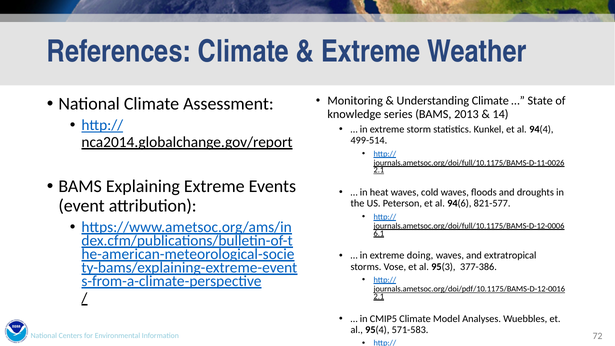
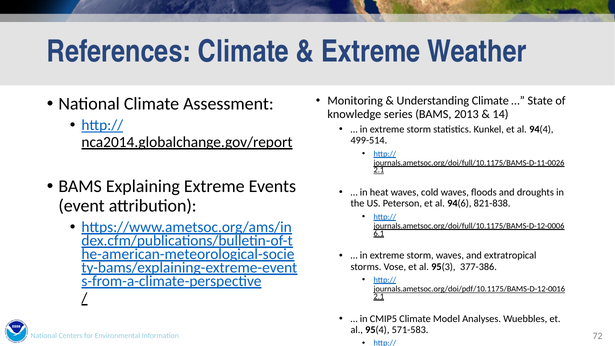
821-577: 821-577 -> 821-838 (492, 203)
doing: doing -> storm (420, 256)
